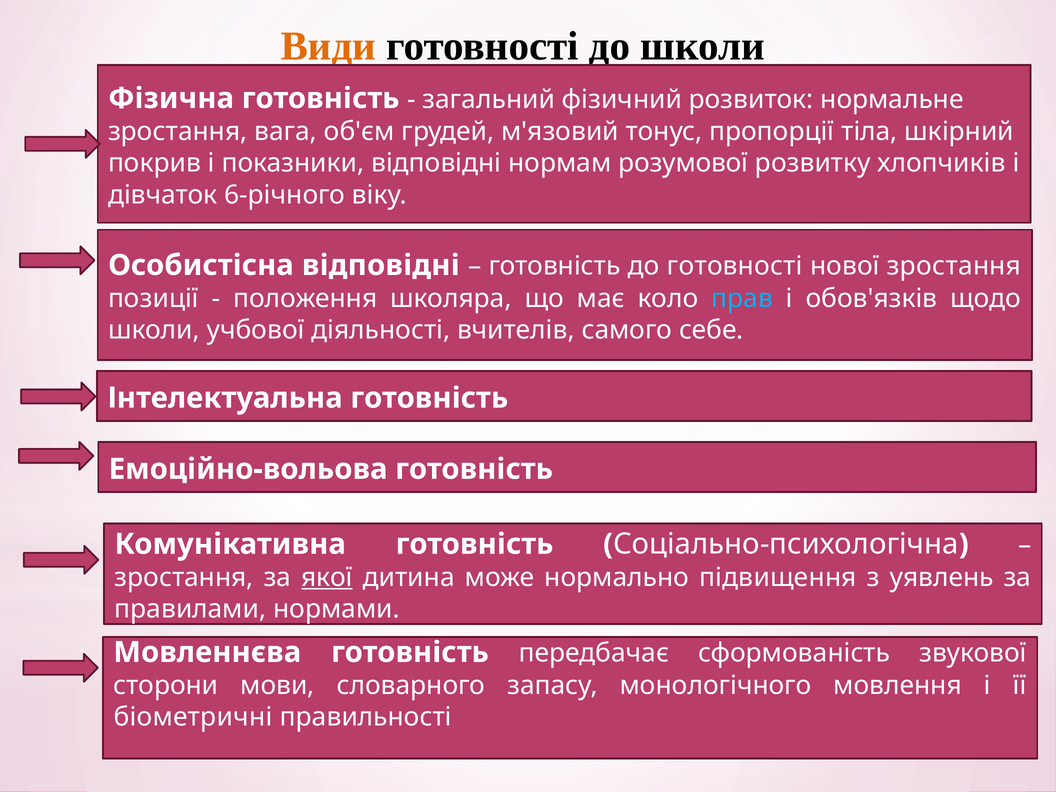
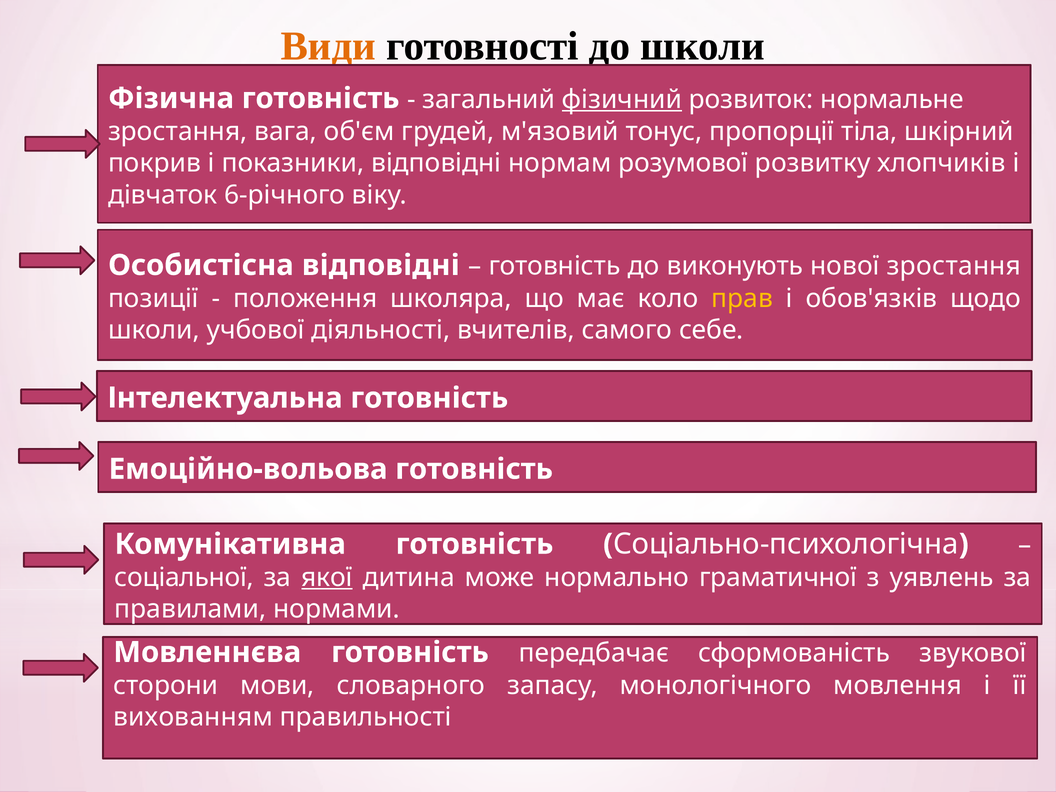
фізичний underline: none -> present (622, 99)
до готовності: готовності -> виконують (735, 266)
прав colour: light blue -> yellow (742, 299)
зростання: зростання -> соціальної (184, 577)
підвищення: підвищення -> граматичної (778, 577)
біометричні: біометричні -> вихованням (193, 717)
